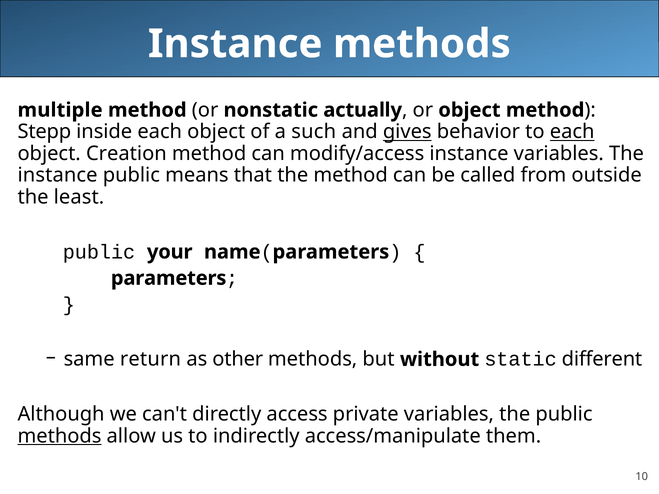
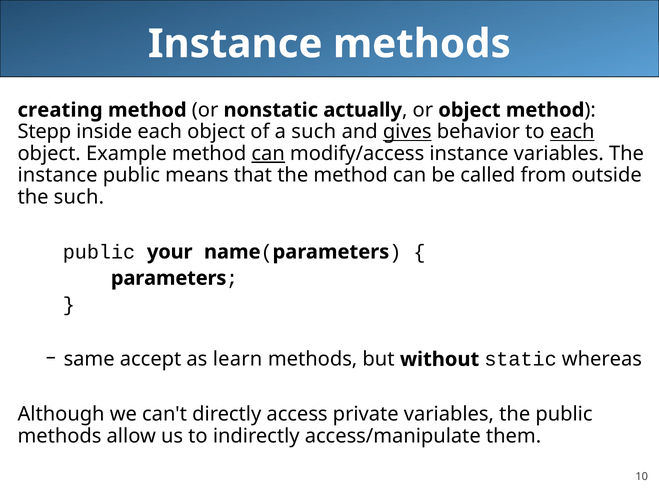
multiple: multiple -> creating (60, 110)
Creation: Creation -> Example (126, 154)
can underline: none -> present (268, 154)
the least: least -> such (79, 197)
return: return -> accept (151, 359)
other: other -> learn (238, 359)
different: different -> whereas (602, 359)
methods underline: present -> none (59, 436)
